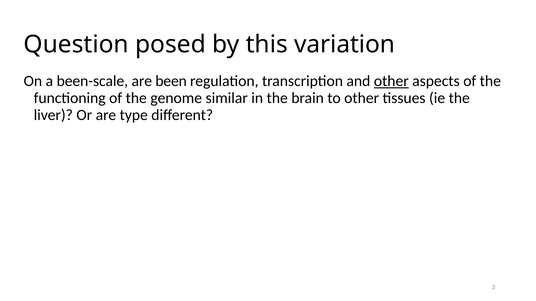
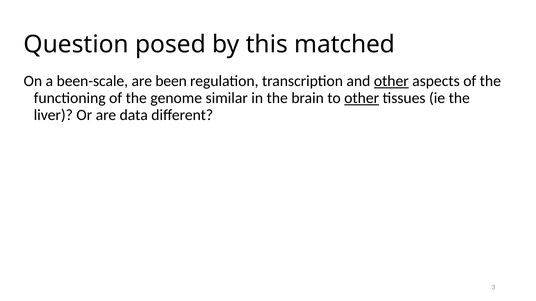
variation: variation -> matched (345, 45)
other underline: none -> present (362, 98)
type: type -> data (134, 115)
